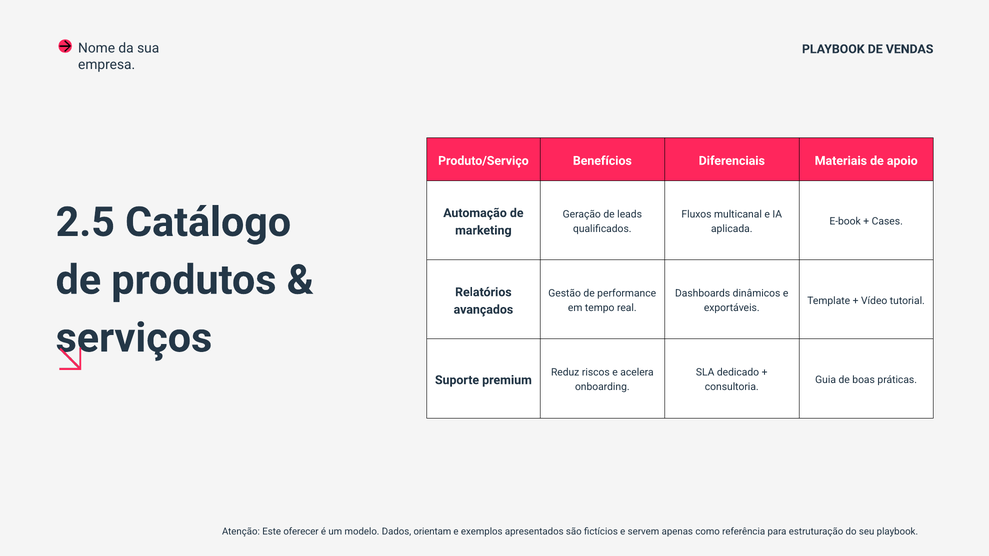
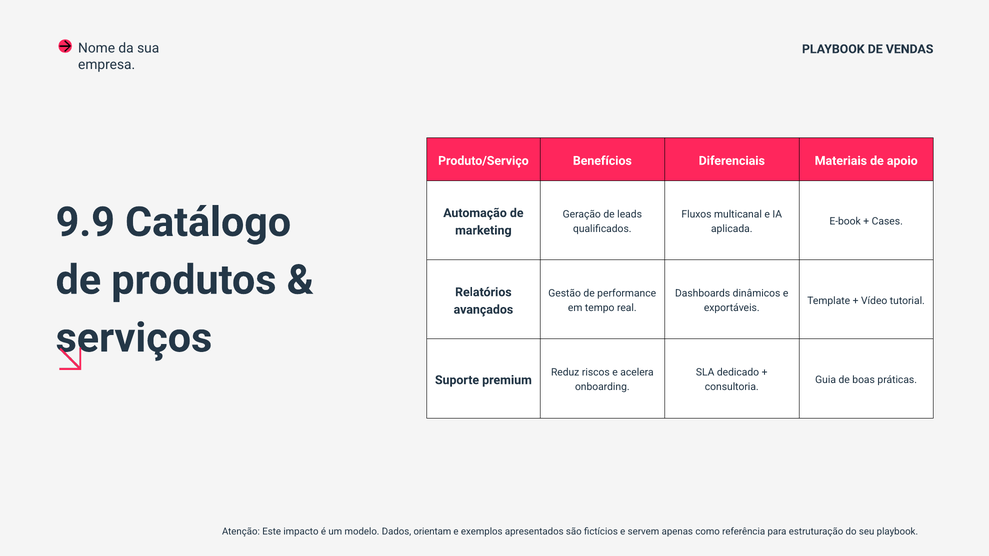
2.5: 2.5 -> 9.9 (85, 222)
oferecer: oferecer -> impacto (301, 532)
